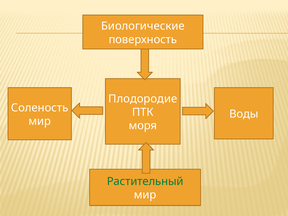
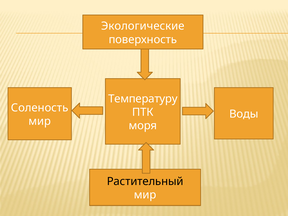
Биологические: Биологические -> Экологические (143, 26)
Плодородие: Плодородие -> Температуру (143, 99)
Растительный colour: green -> black (145, 181)
